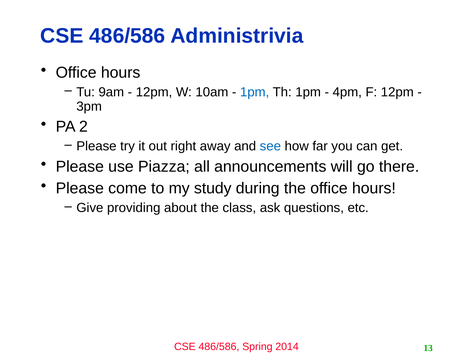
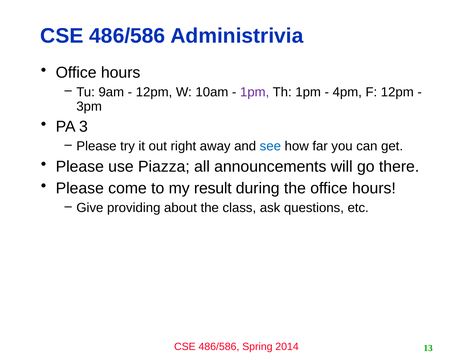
1pm colour: blue -> purple (255, 92)
2: 2 -> 3 (83, 127)
study: study -> result (213, 188)
